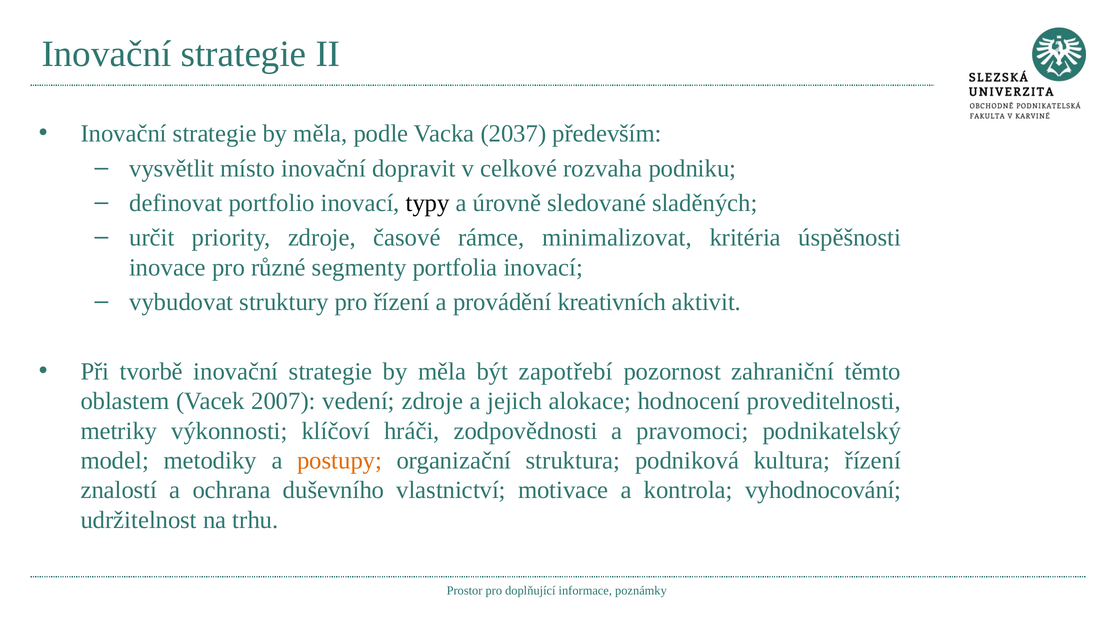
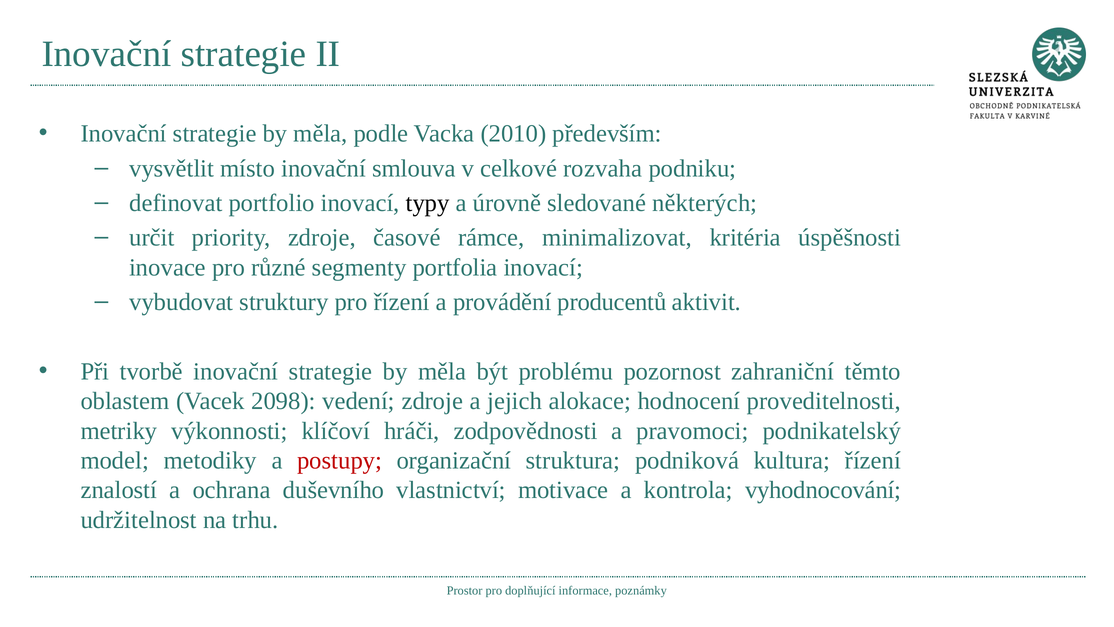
2037: 2037 -> 2010 (513, 134)
dopravit: dopravit -> smlouva (414, 168)
sladěných: sladěných -> některých (705, 203)
kreativních: kreativních -> producentů (612, 302)
zapotřebí: zapotřebí -> problému (566, 371)
2007: 2007 -> 2098 (284, 401)
postupy colour: orange -> red (340, 460)
